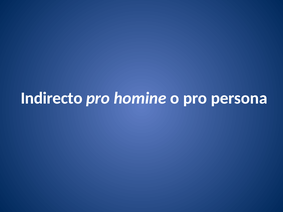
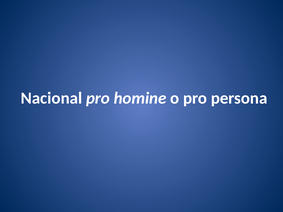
Indirecto: Indirecto -> Nacional (51, 98)
